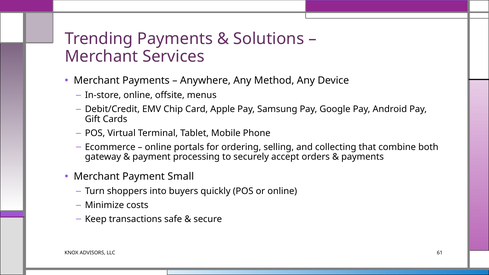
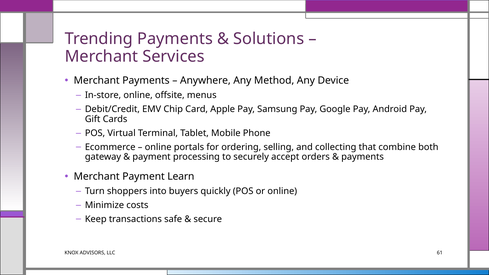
Small: Small -> Learn (181, 177)
